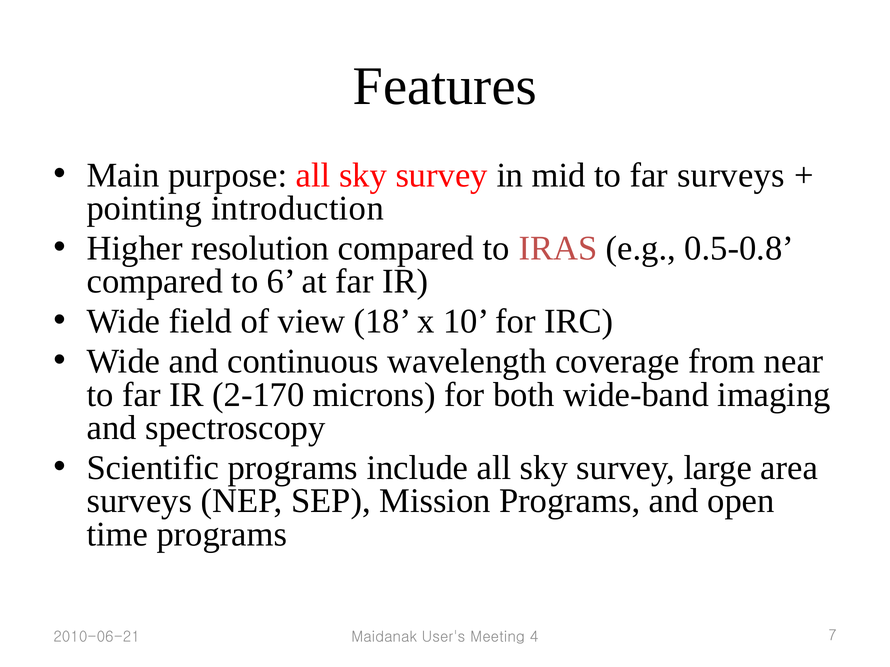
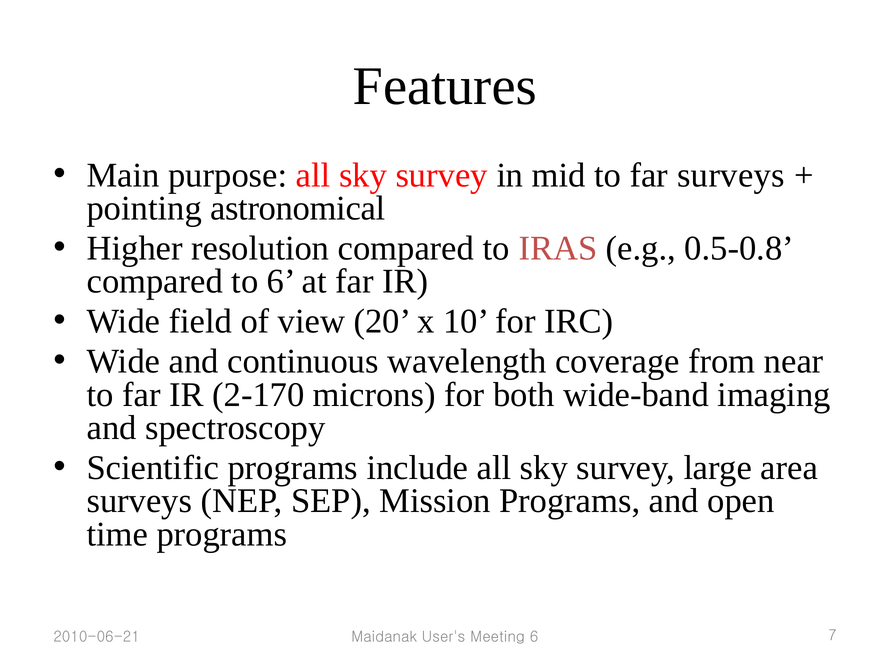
introduction: introduction -> astronomical (298, 208)
18: 18 -> 20 (382, 322)
Meeting 4: 4 -> 6 (534, 637)
